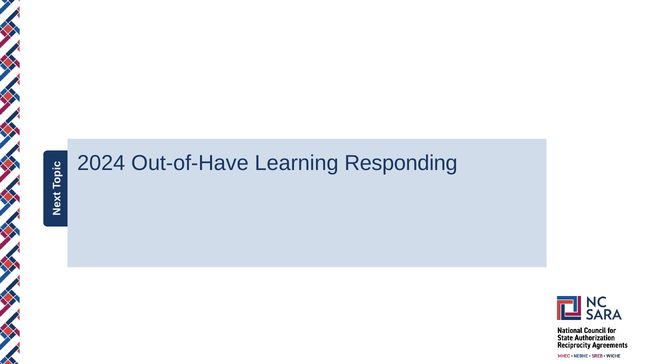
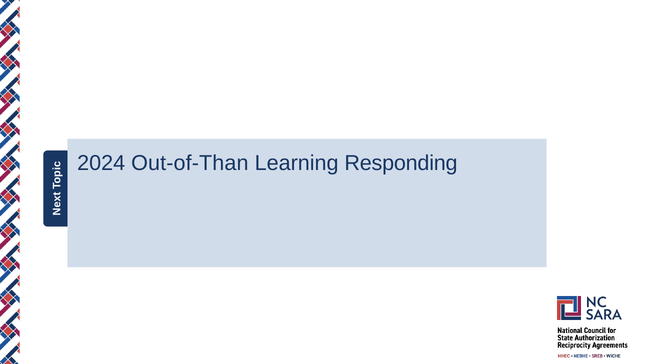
Out-of-Have: Out-of-Have -> Out-of-Than (190, 163)
